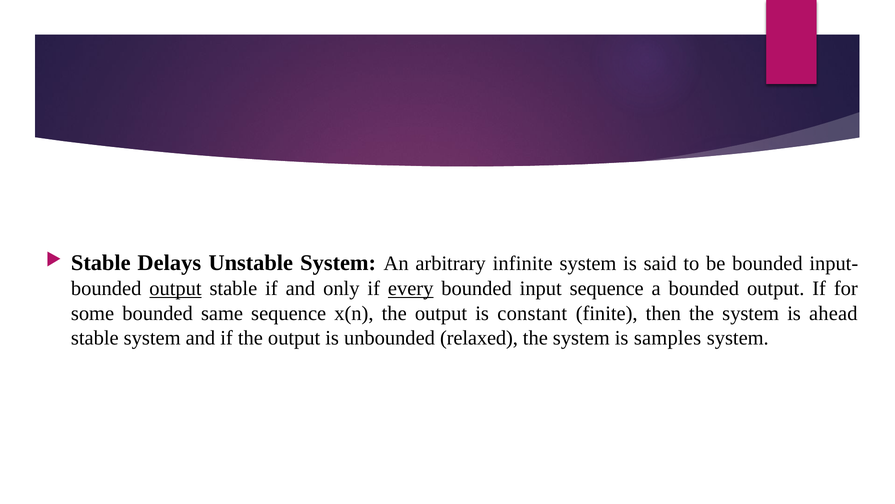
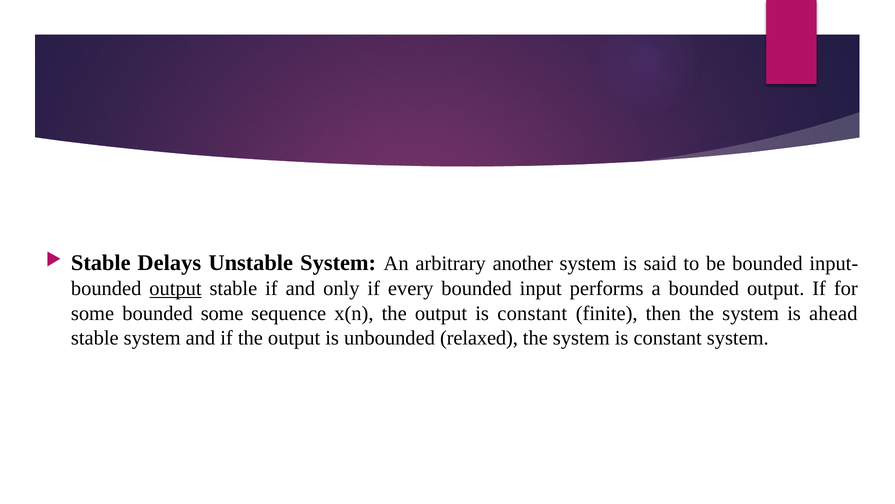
infinite: infinite -> another (523, 263)
every underline: present -> none (411, 288)
input sequence: sequence -> performs (607, 288)
bounded same: same -> some (222, 313)
system is samples: samples -> constant (668, 338)
